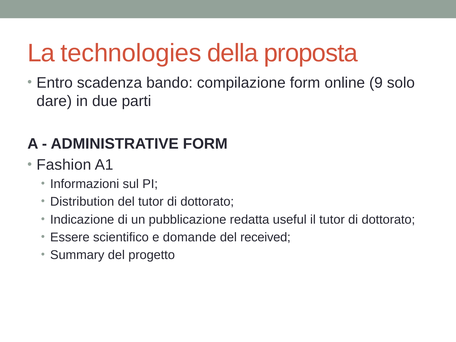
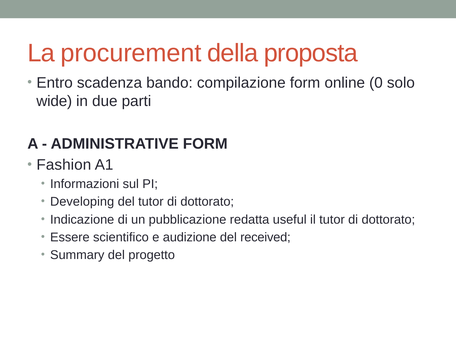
technologies: technologies -> procurement (131, 53)
9: 9 -> 0 (376, 83)
dare: dare -> wide (54, 101)
Distribution: Distribution -> Developing (82, 202)
domande: domande -> audizione (190, 237)
